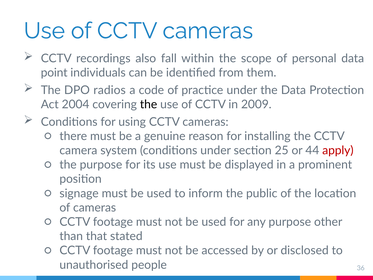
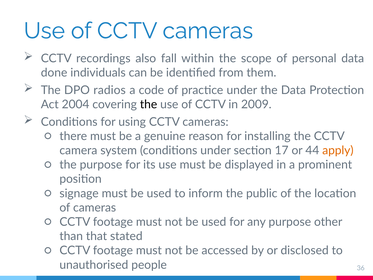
point: point -> done (54, 73)
25: 25 -> 17 (282, 150)
apply colour: red -> orange (338, 150)
